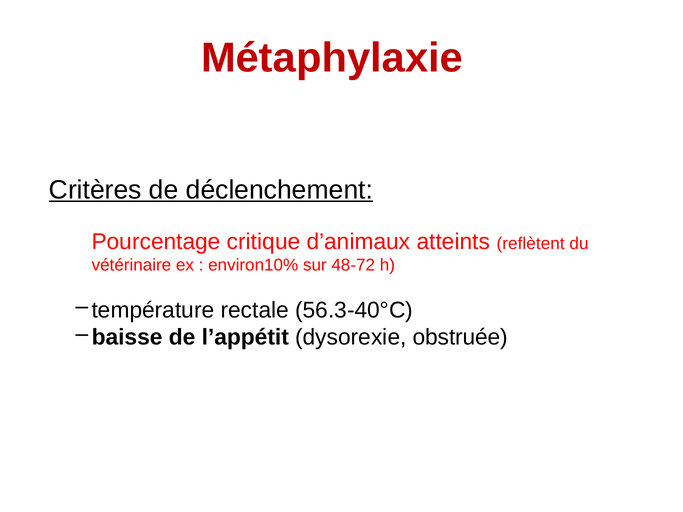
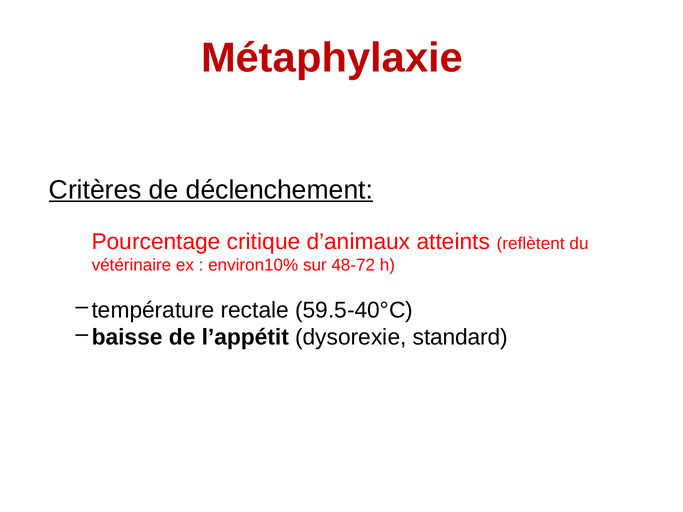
56.3-40°C: 56.3-40°C -> 59.5-40°C (354, 310)
obstruée: obstruée -> standard (460, 338)
